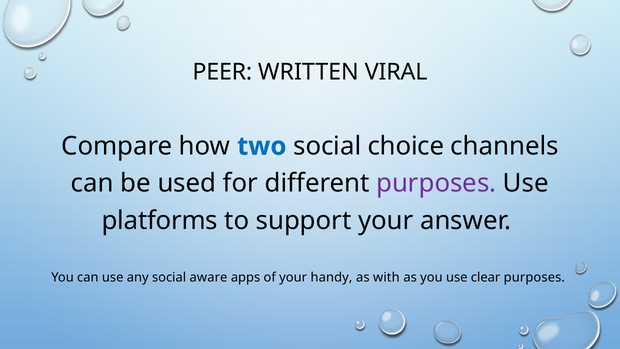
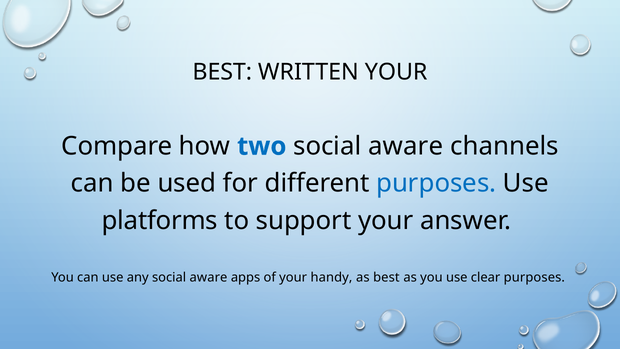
PEER: PEER -> BEST (222, 72)
WRITTEN VIRAL: VIRAL -> YOUR (396, 72)
choice: choice -> aware (406, 146)
purposes colour: purple -> blue (436, 183)
as with: with -> best (386, 277)
